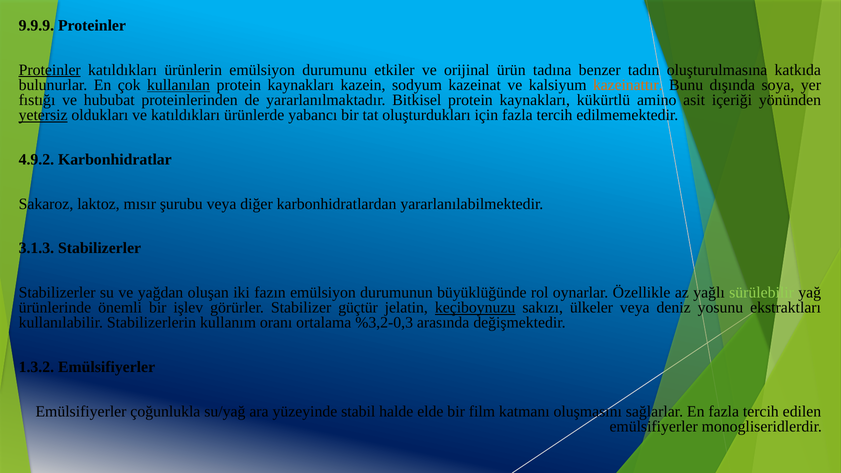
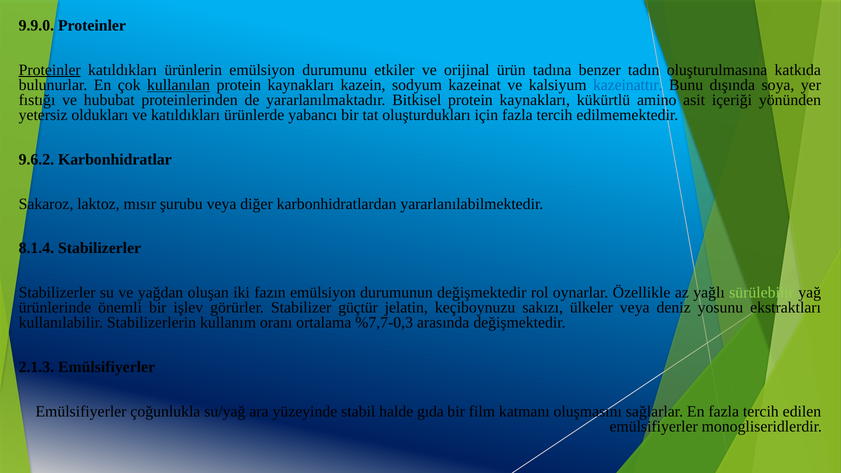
9.9.9: 9.9.9 -> 9.9.0 (36, 26)
kazeinattır colour: orange -> blue (628, 85)
yetersiz underline: present -> none (43, 115)
4.9.2: 4.9.2 -> 9.6.2 (36, 160)
3.1.3: 3.1.3 -> 8.1.4 (36, 248)
durumunun büyüklüğünde: büyüklüğünde -> değişmektedir (482, 292)
keçiboynuzu underline: present -> none (475, 308)
%3,2-0,3: %3,2-0,3 -> %7,7-0,3 (384, 323)
1.3.2: 1.3.2 -> 2.1.3 (36, 367)
elde: elde -> gıda (430, 411)
